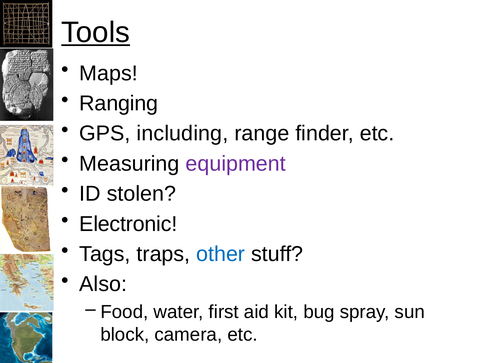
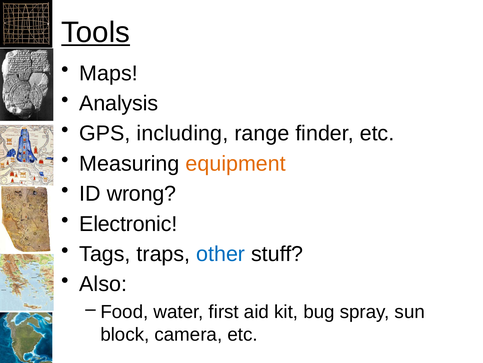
Ranging: Ranging -> Analysis (119, 103)
equipment colour: purple -> orange (236, 163)
stolen: stolen -> wrong (141, 193)
